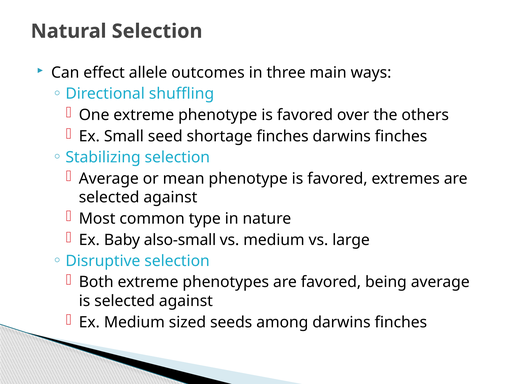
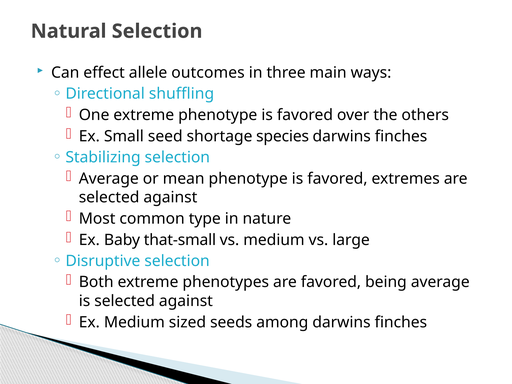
shortage finches: finches -> species (283, 136)
also-small: also-small -> that-small (180, 240)
